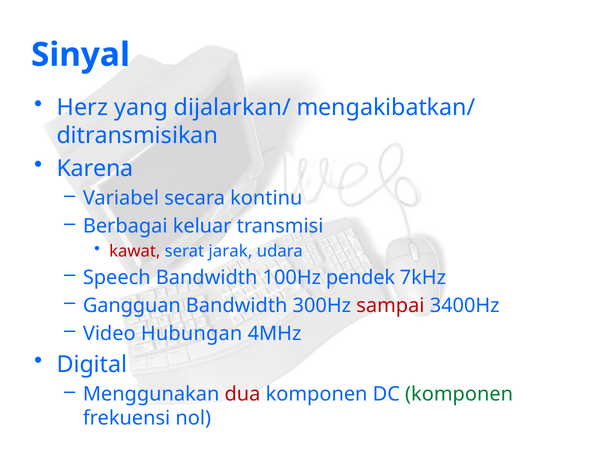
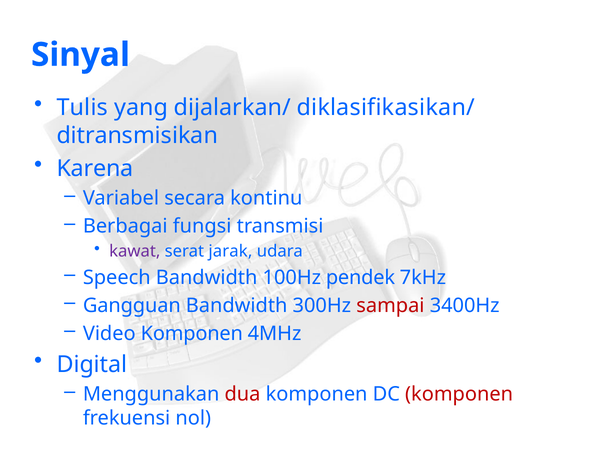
Herz: Herz -> Tulis (82, 108)
mengakibatkan/: mengakibatkan/ -> diklasifikasikan/ (386, 108)
keluar: keluar -> fungsi (202, 226)
kawat colour: red -> purple (135, 251)
Video Hubungan: Hubungan -> Komponen (192, 333)
komponen colour: green -> red (459, 394)
